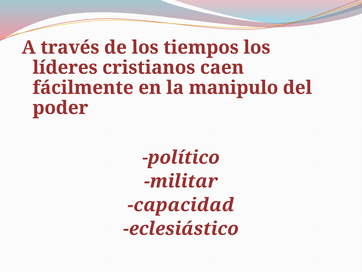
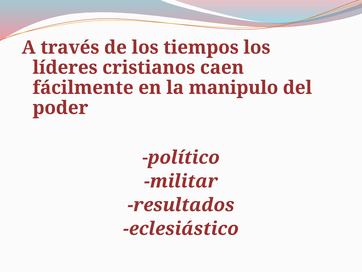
capacidad: capacidad -> resultados (181, 205)
